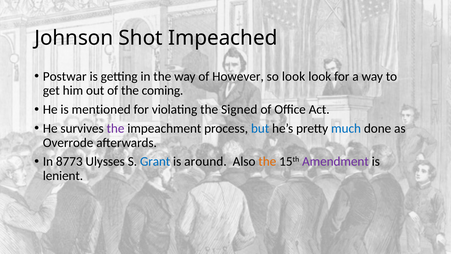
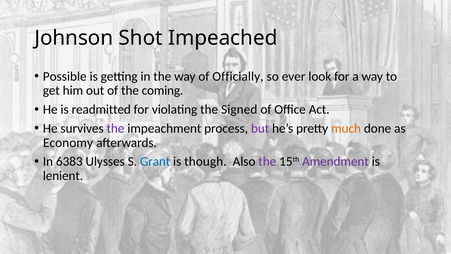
Postwar: Postwar -> Possible (65, 76)
However: However -> Officially (238, 76)
so look: look -> ever (294, 76)
mentioned: mentioned -> readmitted (101, 109)
but colour: blue -> purple (260, 128)
much colour: blue -> orange (346, 128)
Overrode: Overrode -> Economy (68, 142)
8773: 8773 -> 6383 (69, 161)
around: around -> though (205, 161)
the colour: orange -> purple (267, 161)
